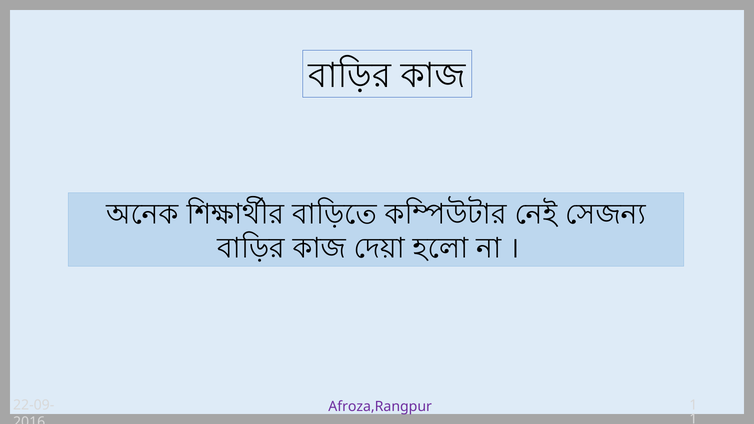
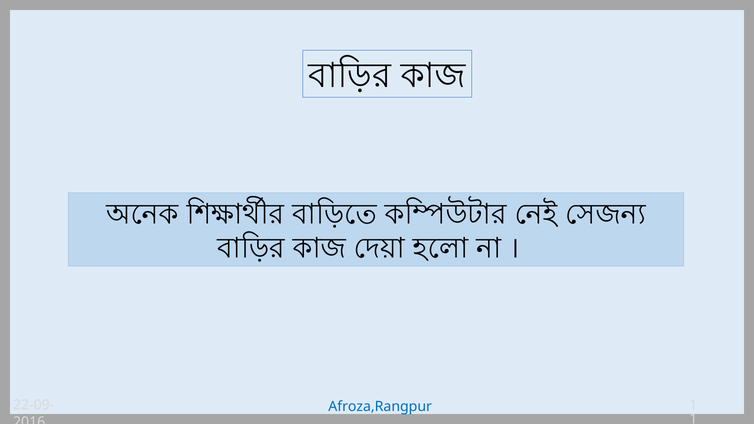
Afroza,Rangpur colour: purple -> blue (380, 407)
